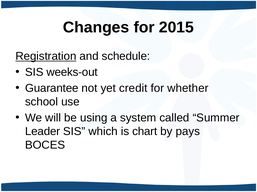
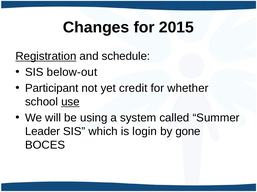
weeks-out: weeks-out -> below-out (72, 72)
Guarantee: Guarantee -> Participant (52, 88)
use underline: none -> present (70, 102)
chart: chart -> login (145, 132)
pays: pays -> gone (188, 132)
